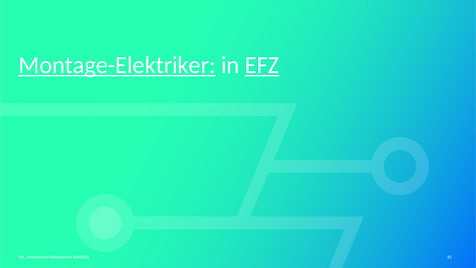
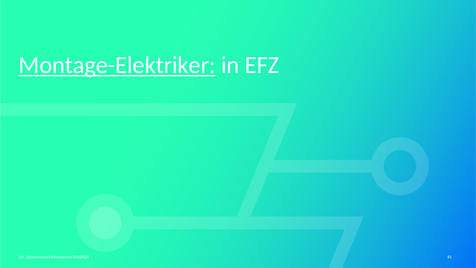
EFZ underline: present -> none (262, 65)
